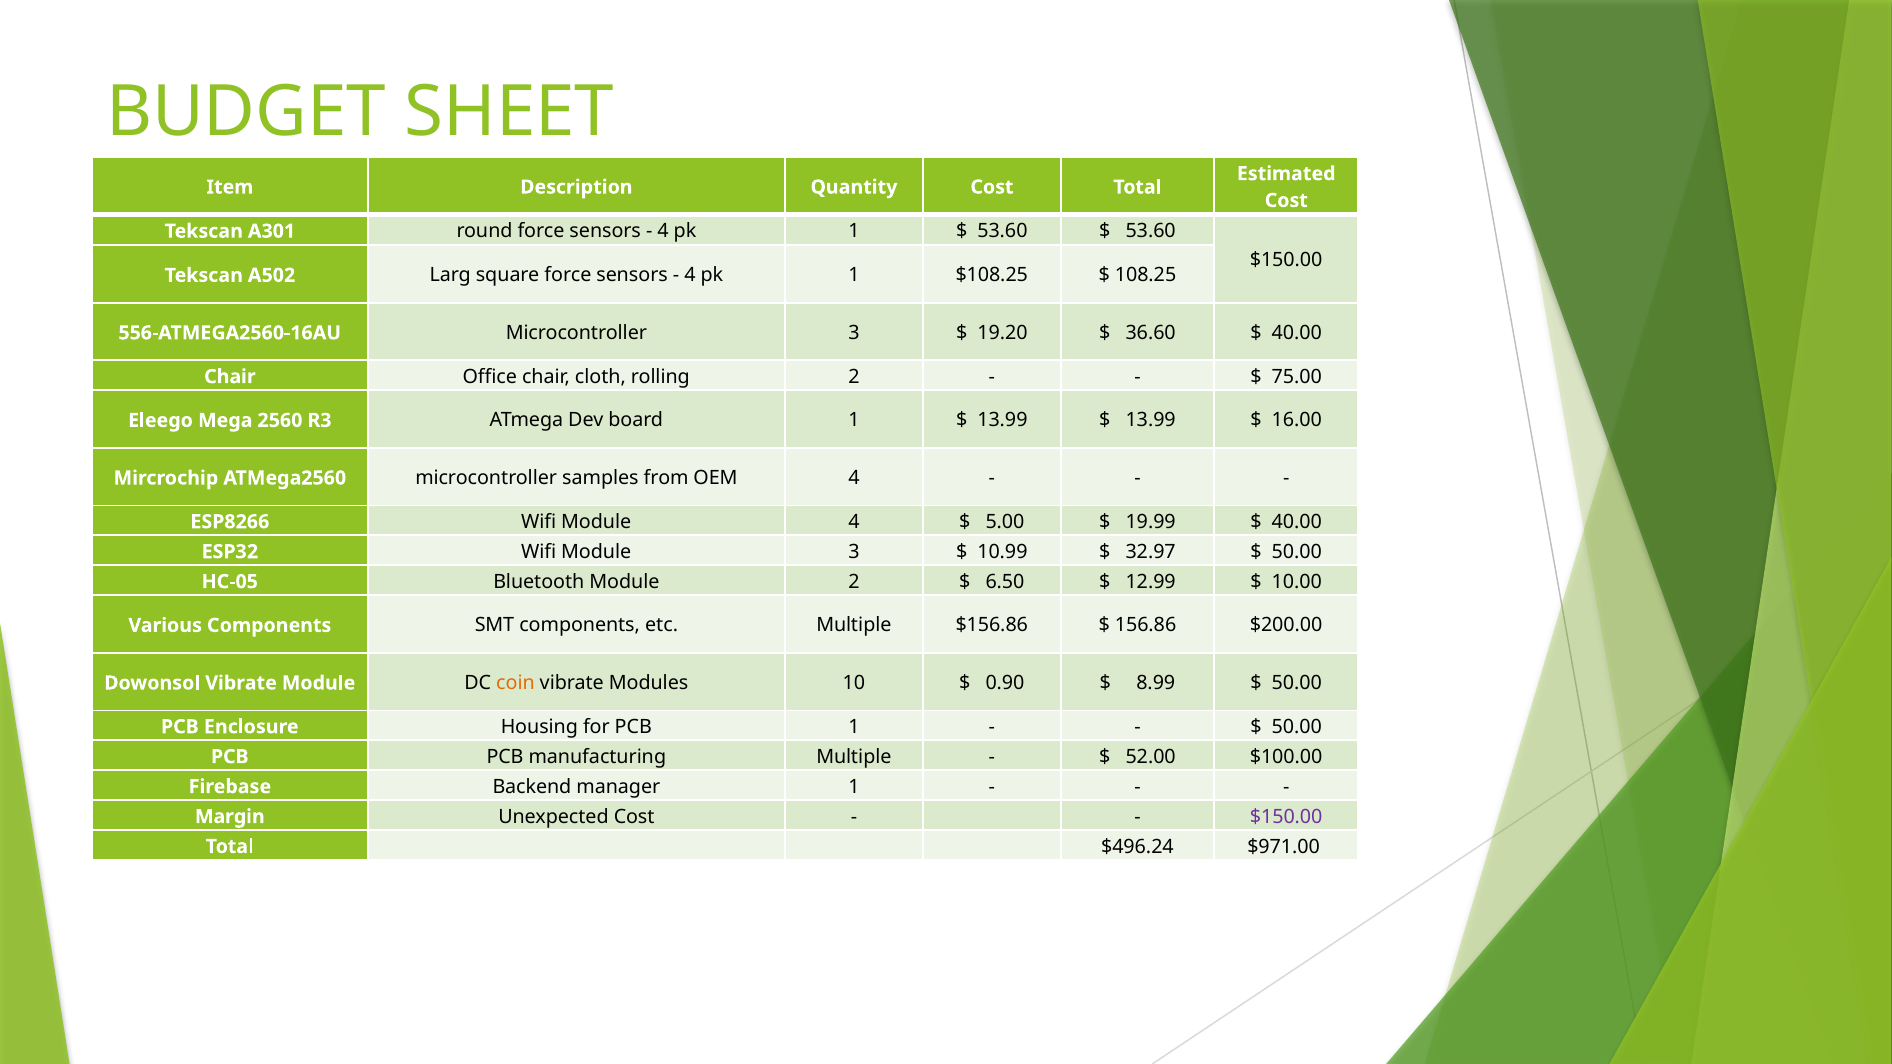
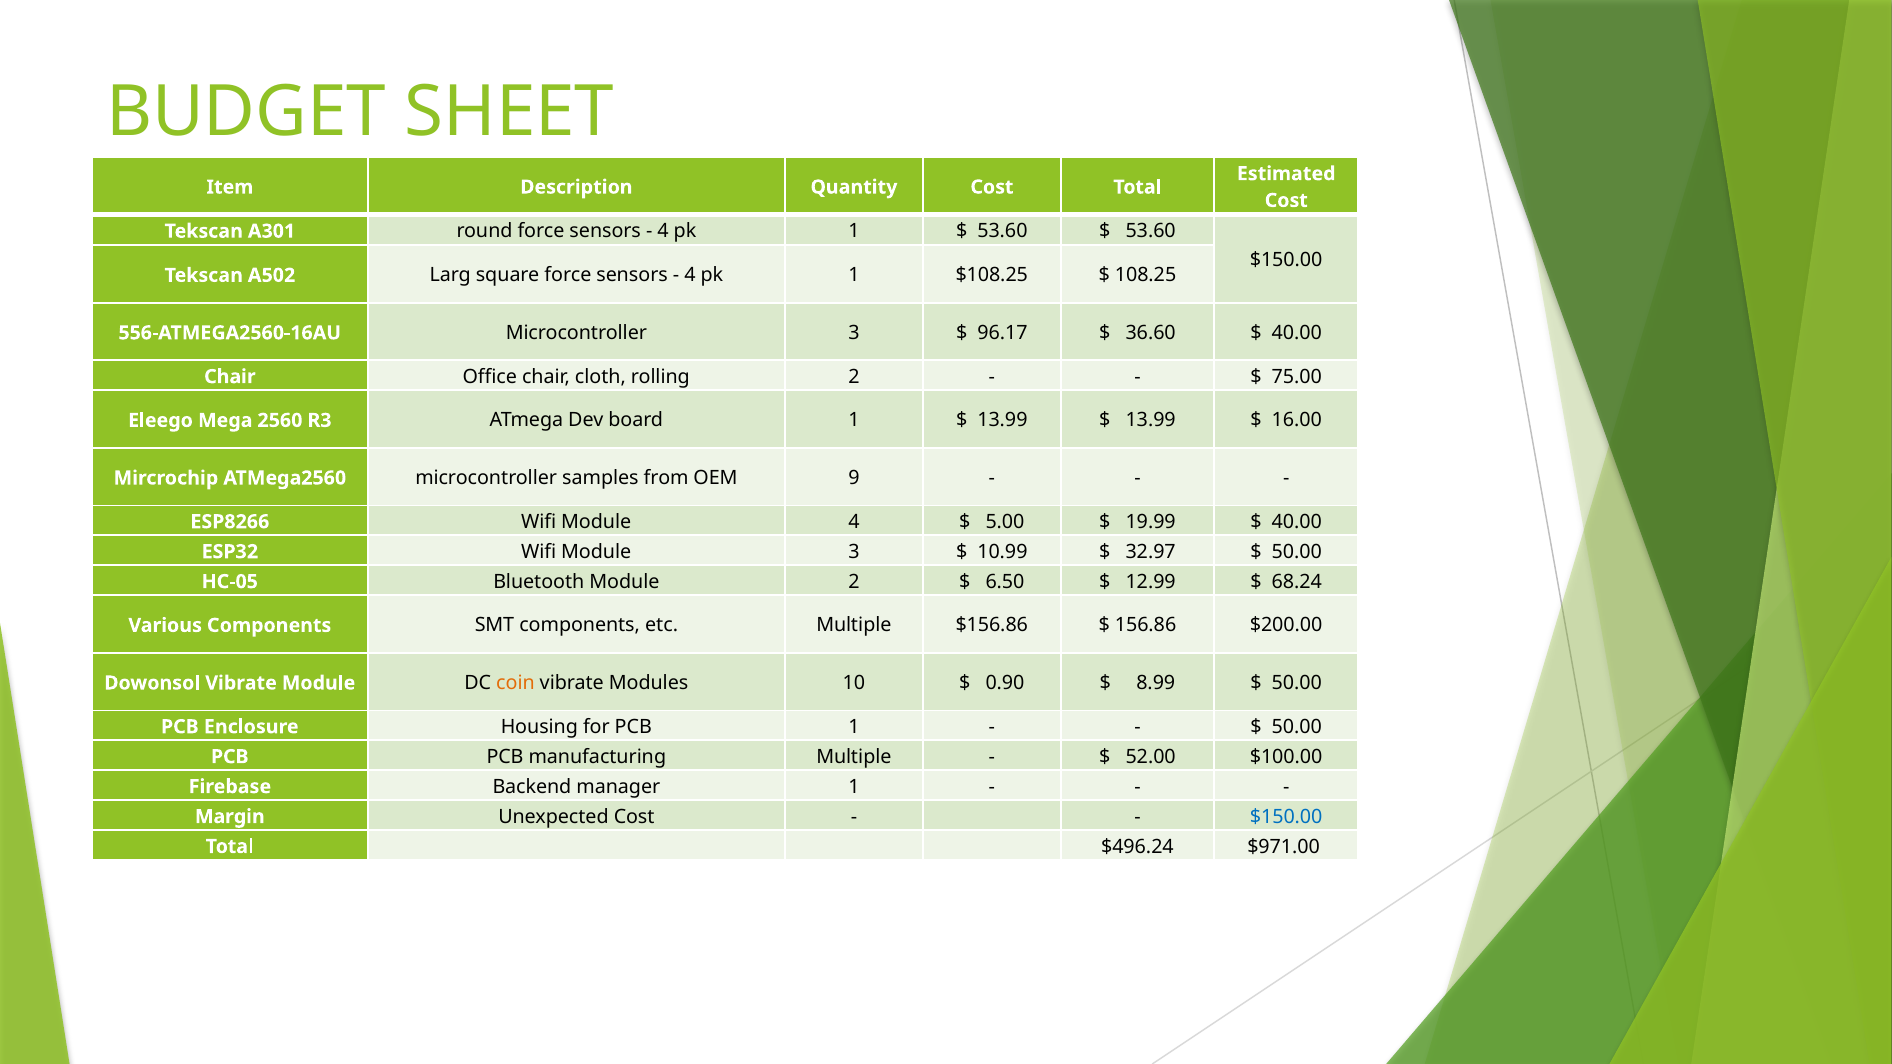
19.20: 19.20 -> 96.17 (1002, 333)
OEM 4: 4 -> 9 (854, 478)
10.00: 10.00 -> 68.24 (1297, 582)
$150.00 colour: purple -> blue (1286, 817)
